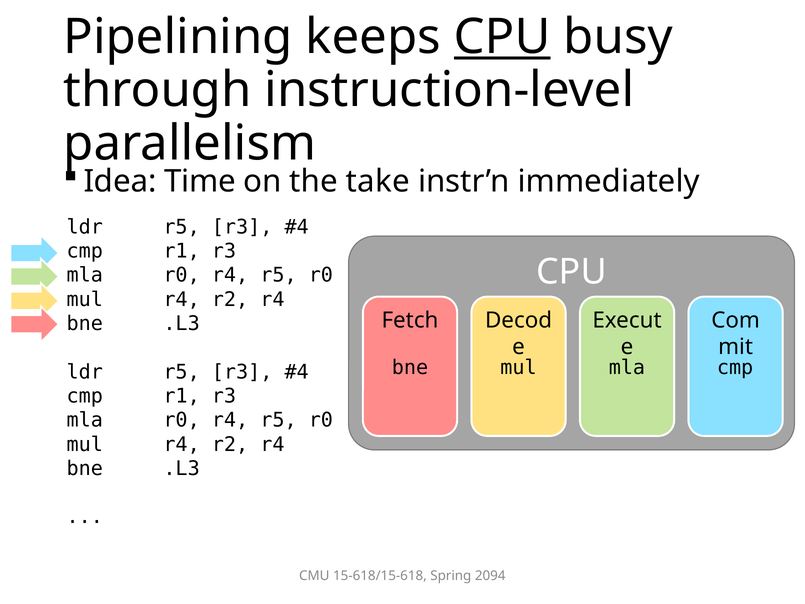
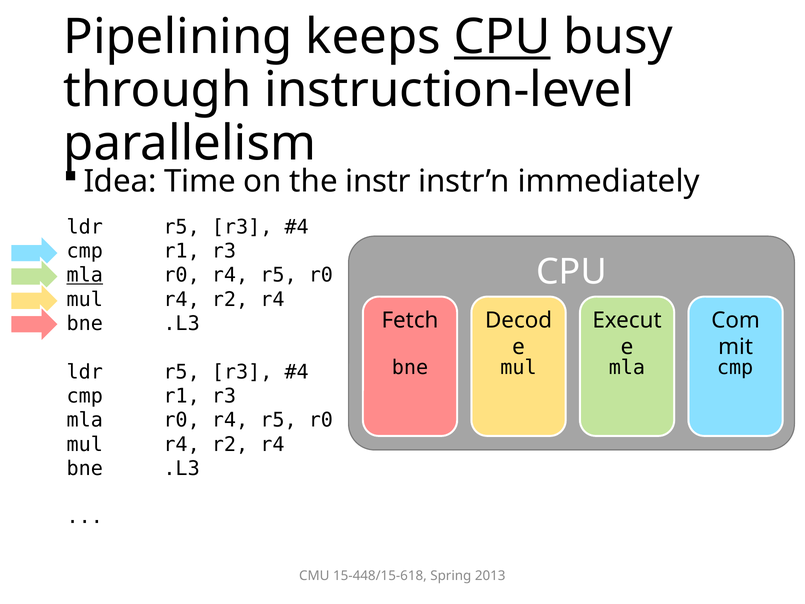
take: take -> instr (378, 181)
mla underline: none -> present (85, 275)
15-618/15-618: 15-618/15-618 -> 15-448/15-618 (380, 575)
2094: 2094 -> 2013 (490, 575)
